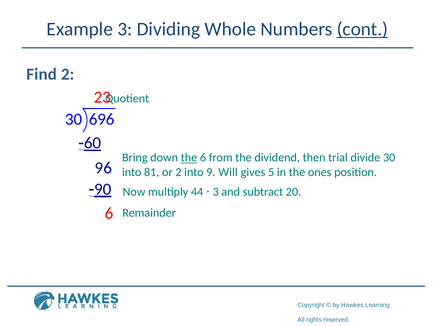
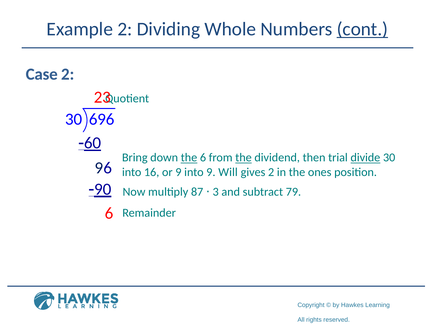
Example 3: 3 -> 2 (125, 29)
Find: Find -> Case (42, 74)
the underline: none -> present (244, 158)
divide underline: none -> present (365, 158)
81: 81 -> 16 (152, 172)
or 2: 2 -> 9 (178, 172)
gives 5: 5 -> 2 (271, 172)
44: 44 -> 87 (197, 192)
20: 20 -> 79 (293, 192)
